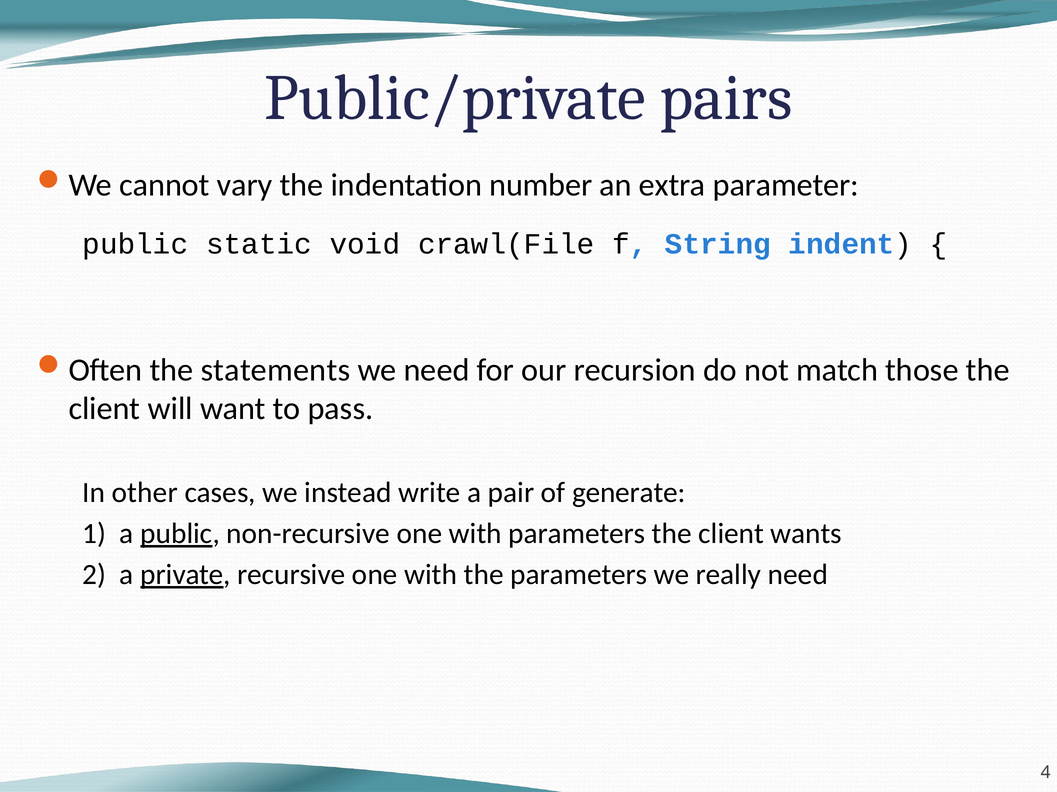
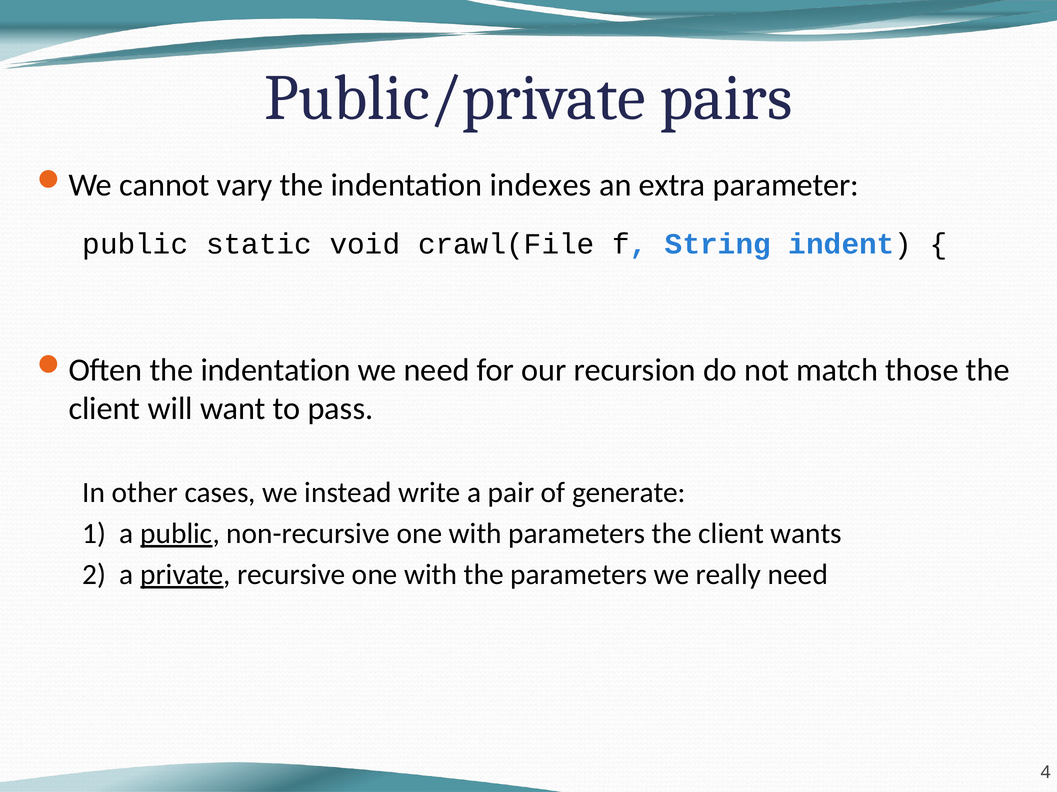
number: number -> indexes (541, 185)
Often the statements: statements -> indentation (276, 370)
